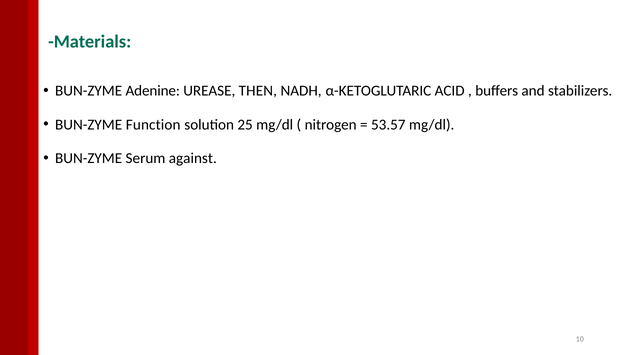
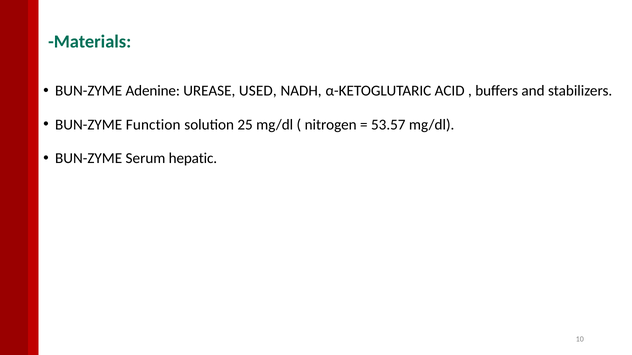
THEN: THEN -> USED (258, 91)
against: against -> hepatic (193, 159)
